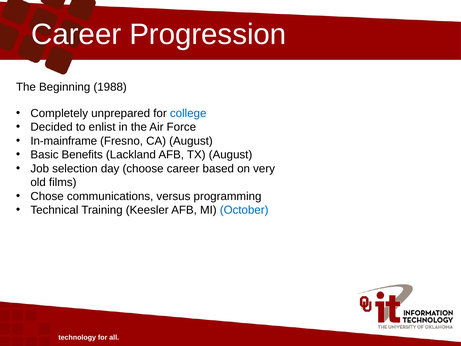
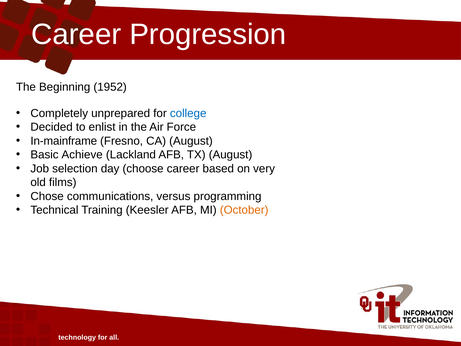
1988: 1988 -> 1952 (110, 87)
Benefits: Benefits -> Achieve (82, 155)
October colour: blue -> orange (244, 210)
